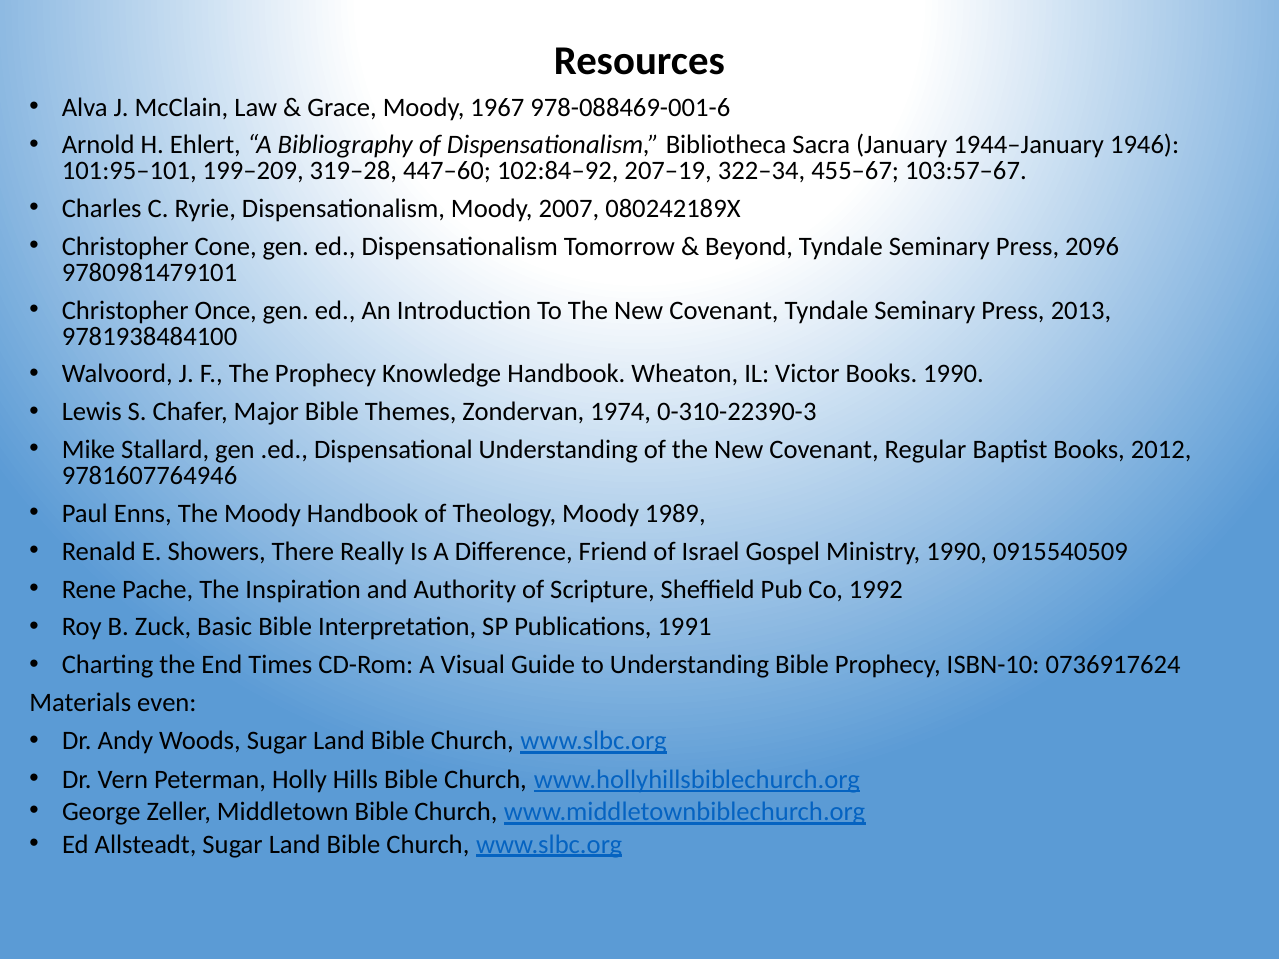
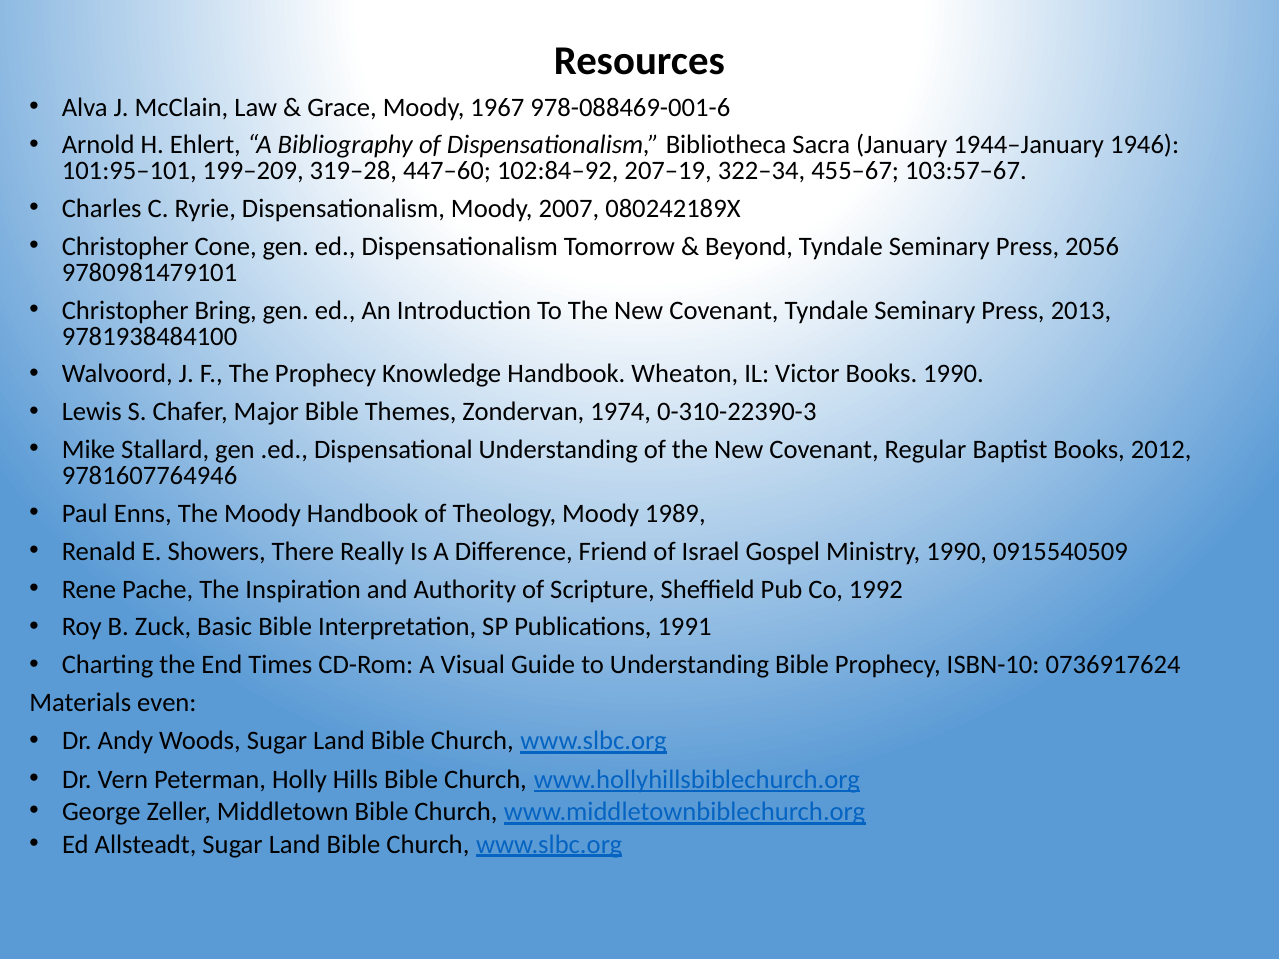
2096: 2096 -> 2056 (1092, 247)
Once: Once -> Bring (226, 311)
